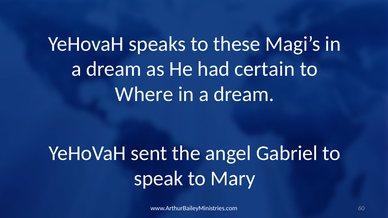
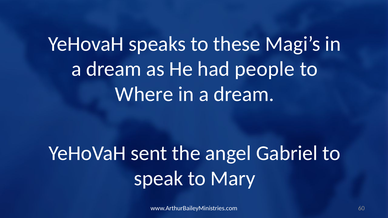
certain: certain -> people (265, 69)
